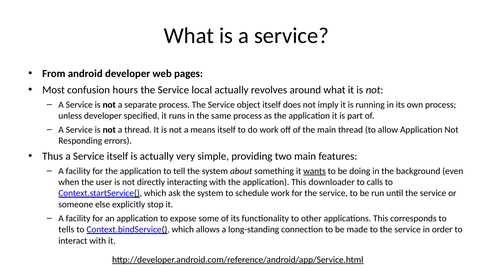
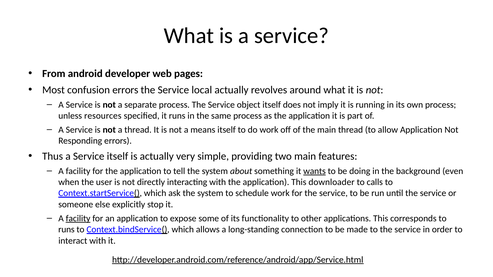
confusion hours: hours -> errors (125, 90)
unless developer: developer -> resources (103, 116)
facility underline: none -> present (78, 219)
tells: tells -> runs (66, 230)
